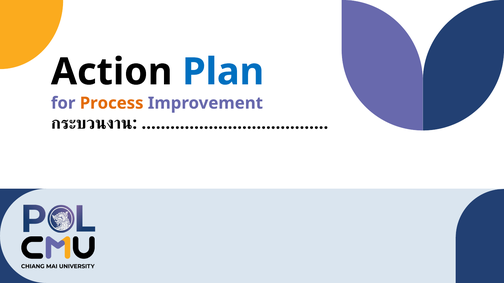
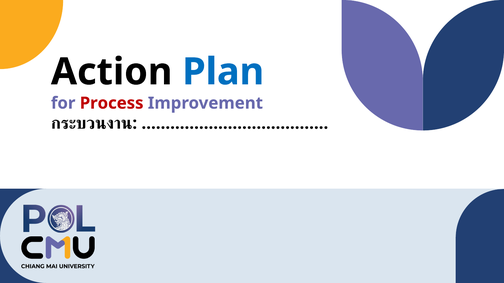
Process colour: orange -> red (112, 103)
